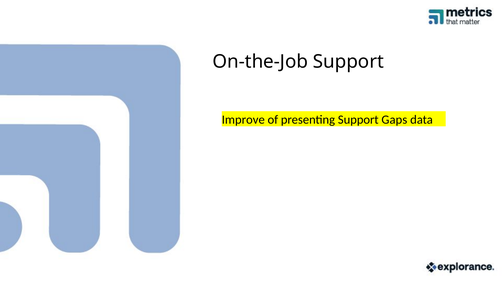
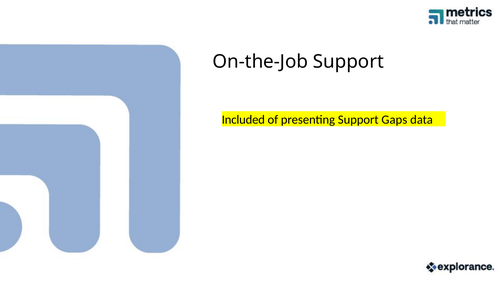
Improve: Improve -> Included (243, 120)
